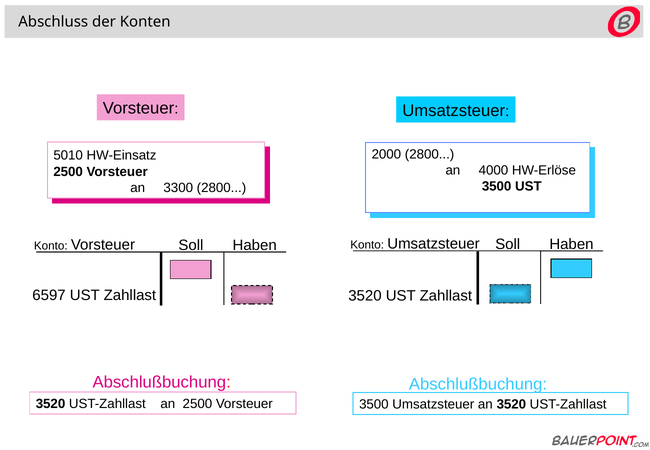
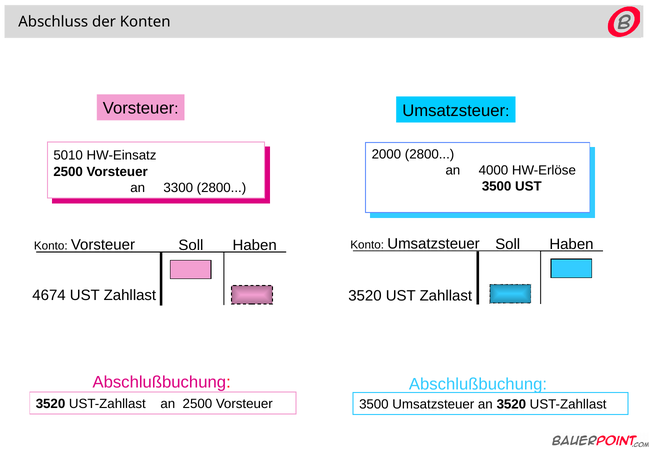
6597: 6597 -> 4674 (49, 295)
